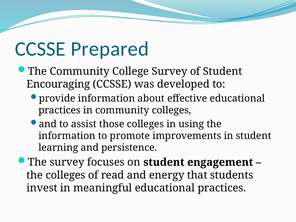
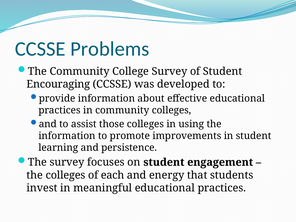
Prepared: Prepared -> Problems (110, 49)
read: read -> each (113, 175)
